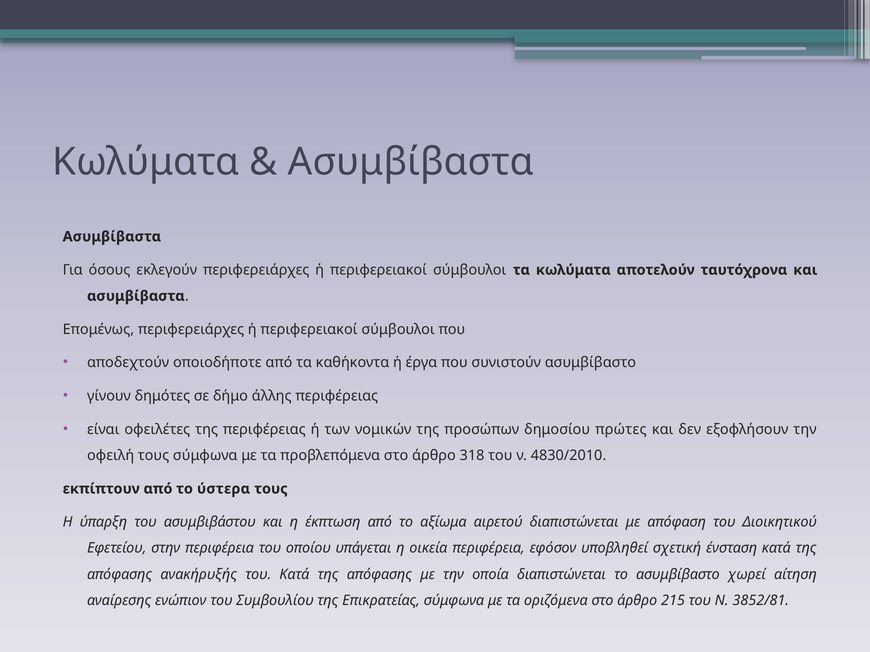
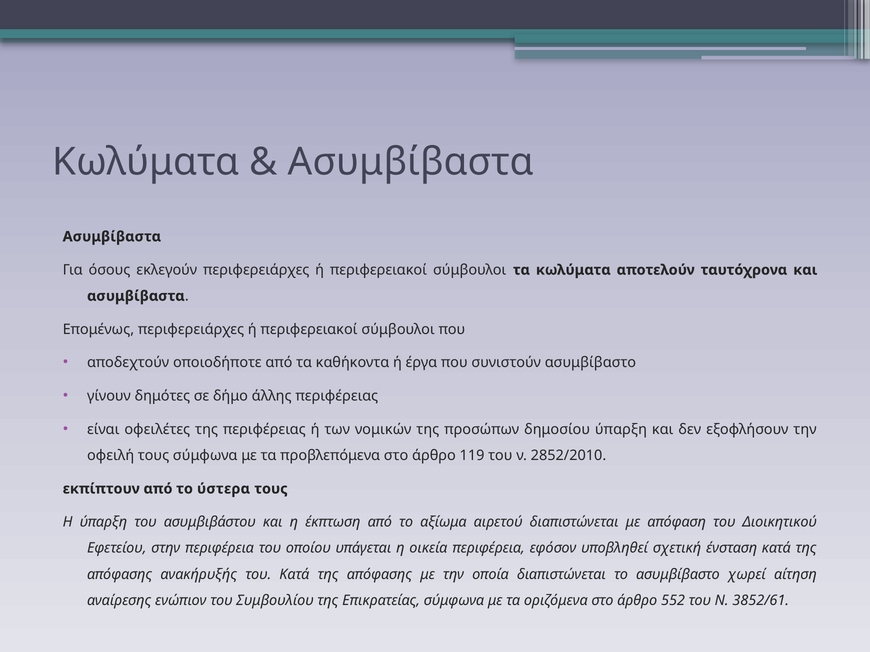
δημοσίου πρώτες: πρώτες -> ύπαρξη (621, 430)
318: 318 -> 119 (472, 456)
4830/2010: 4830/2010 -> 2852/2010 (569, 456)
215: 215 -> 552 (673, 601)
3852/81: 3852/81 -> 3852/61 (761, 601)
